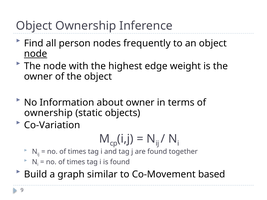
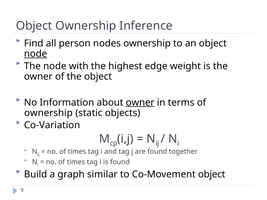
nodes frequently: frequently -> ownership (147, 43)
owner underline: none -> present (140, 103)
Co-Movement based: based -> object (212, 175)
